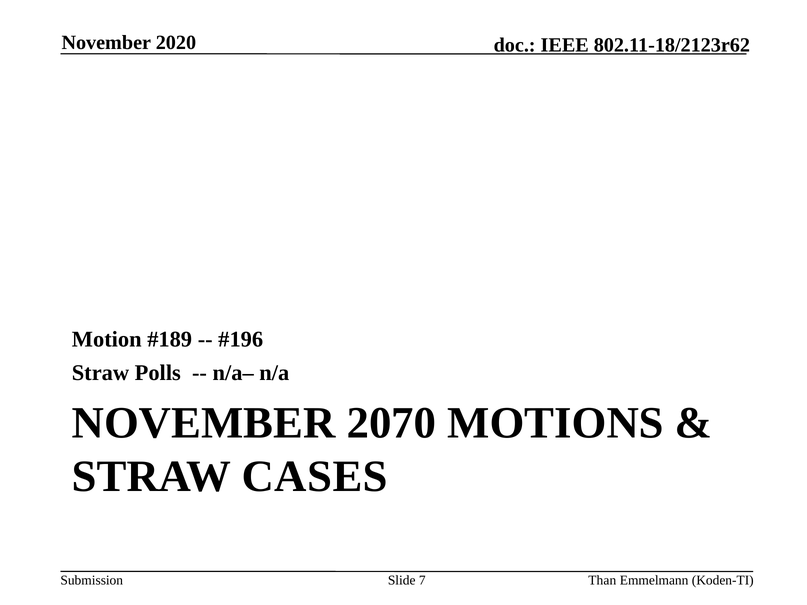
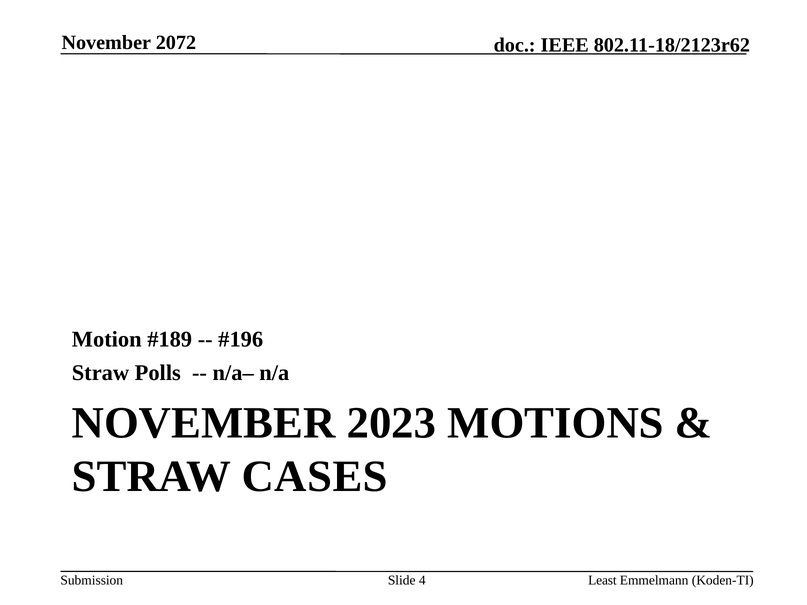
2020: 2020 -> 2072 (176, 43)
2070: 2070 -> 2023 (391, 423)
7: 7 -> 4 (422, 580)
Than: Than -> Least (602, 580)
